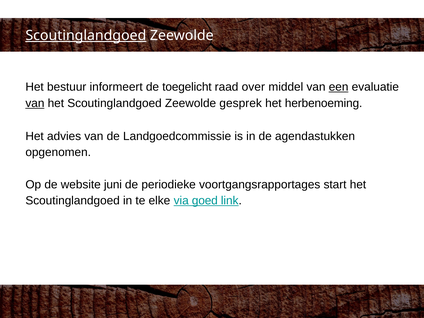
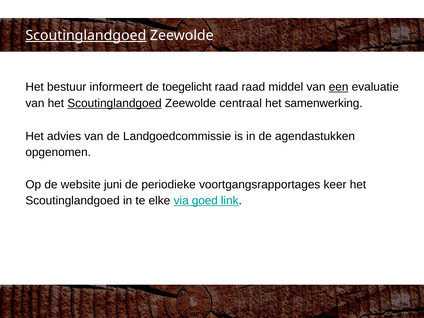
raad over: over -> raad (253, 87)
van underline: present -> none (35, 103)
Scoutinglandgoed underline: none -> present (115, 103)
gesprek: gesprek -> centraal (241, 103)
herbenoeming: herbenoeming -> samenwerking (324, 103)
start: start -> keer (335, 184)
